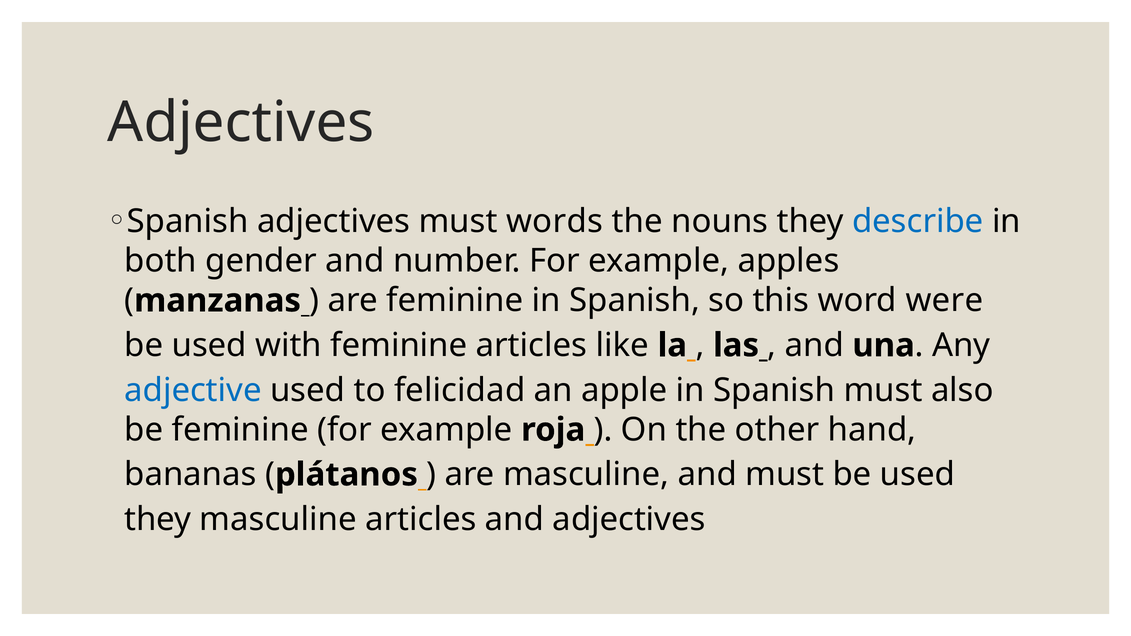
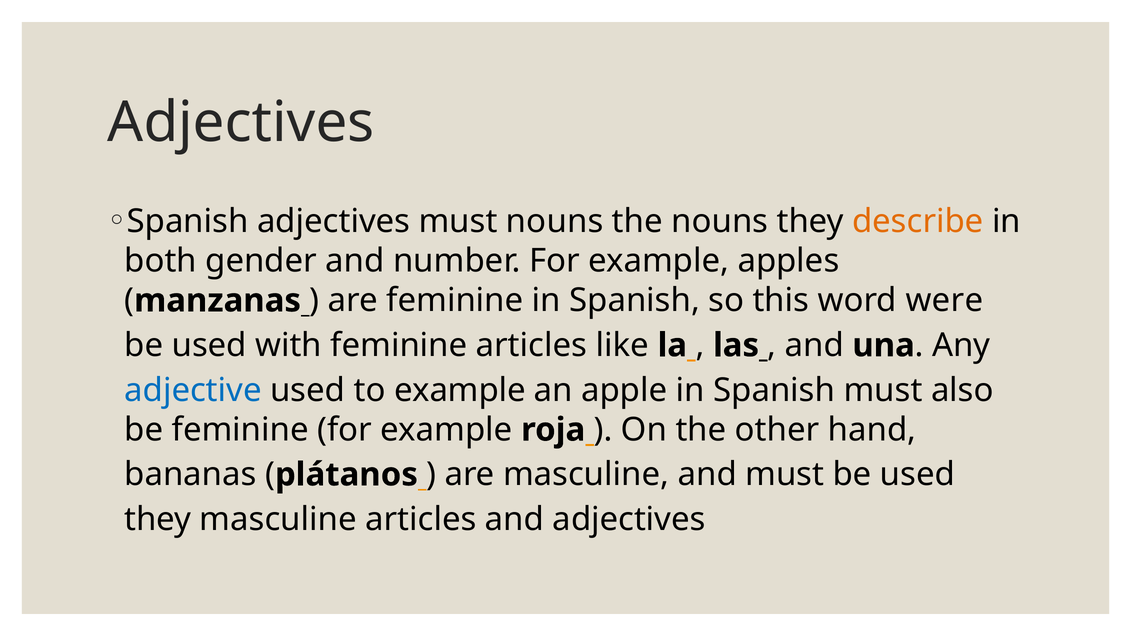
must words: words -> nouns (555, 221)
describe colour: blue -> orange (918, 221)
to felicidad: felicidad -> example (460, 390)
